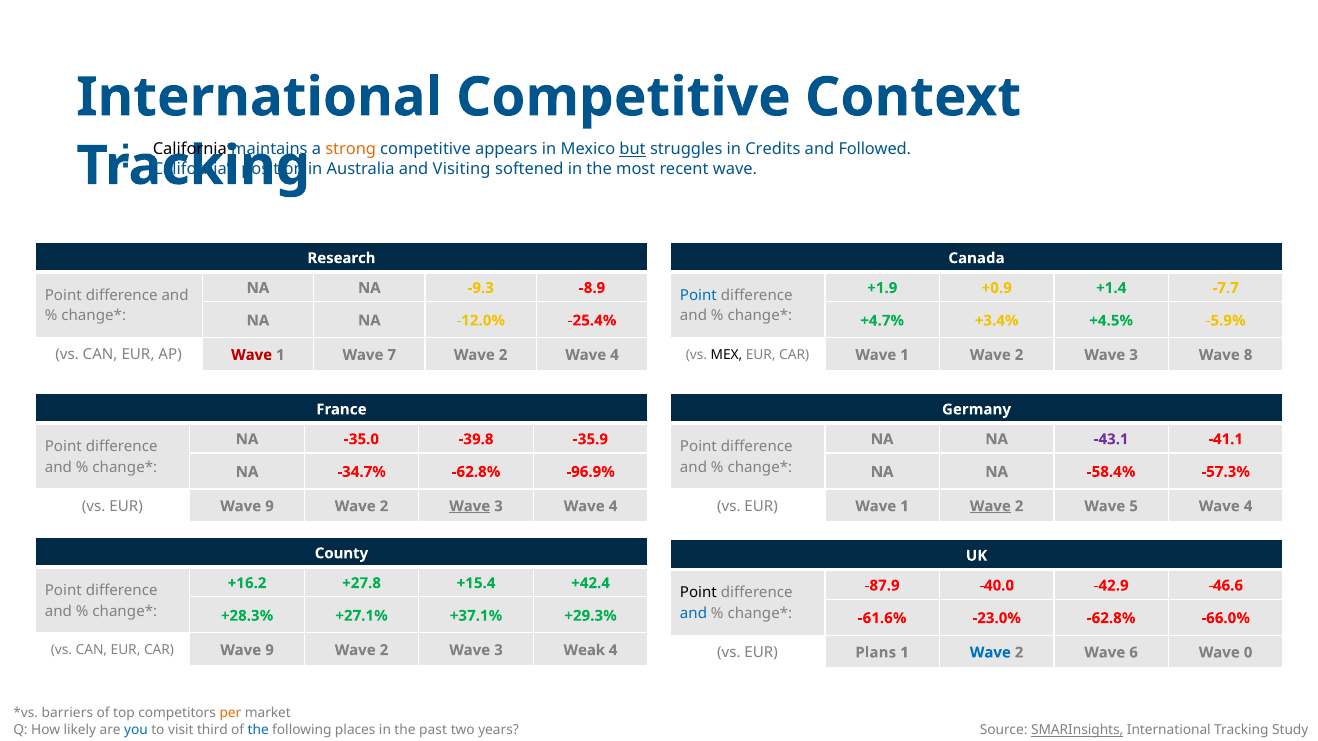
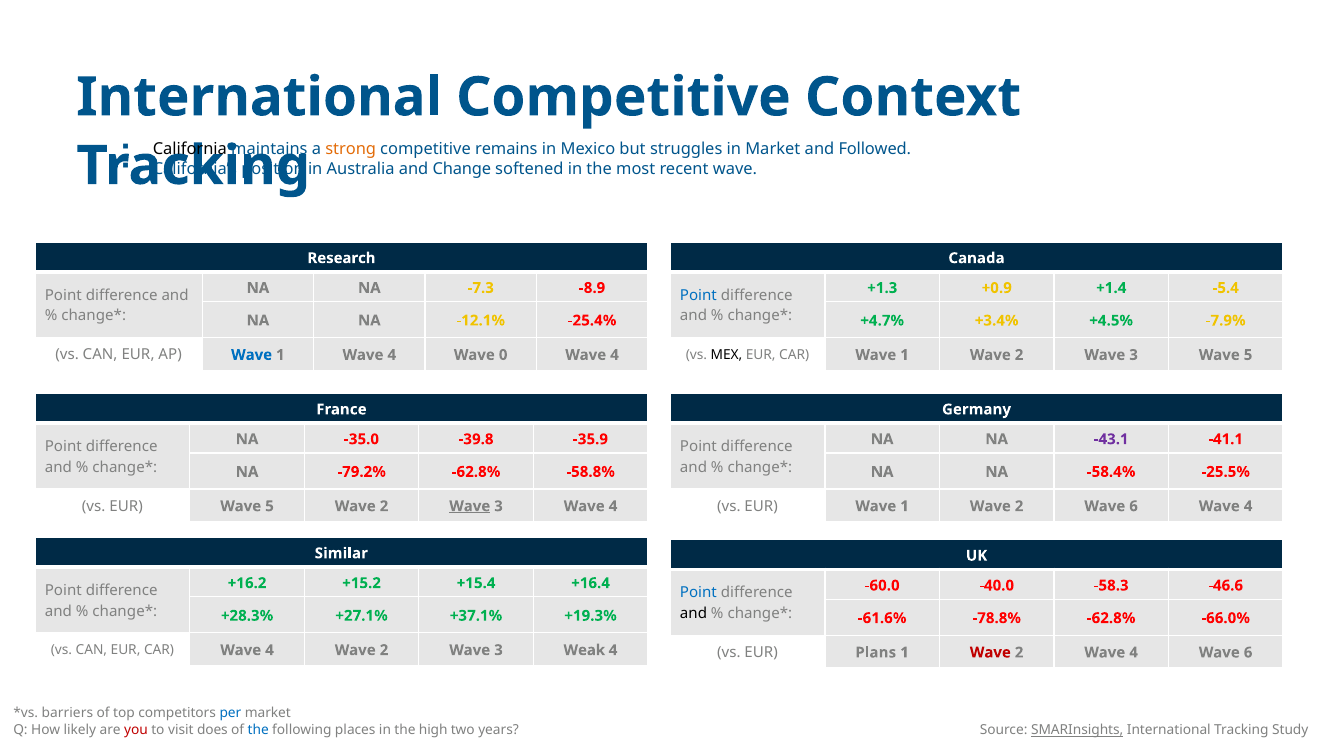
appears: appears -> remains (506, 149)
but underline: present -> none (633, 149)
in Credits: Credits -> Market (773, 149)
Visiting: Visiting -> Change (462, 169)
-9.3: -9.3 -> -7.3 (481, 288)
+1.9: +1.9 -> +1.3 (882, 288)
-7.7: -7.7 -> -5.4 (1226, 288)
-12.0%: -12.0% -> -12.1% (481, 321)
-5.9%: -5.9% -> -7.9% (1226, 321)
Wave colour: red -> blue (252, 355)
1 Wave 7: 7 -> 4 (392, 355)
2: 2 -> 0 (503, 355)
3 Wave 8: 8 -> 5 (1248, 355)
-34.7%: -34.7% -> -79.2% (362, 472)
-96.9%: -96.9% -> -58.8% (591, 472)
-57.3%: -57.3% -> -25.5% (1226, 472)
EUR Wave 9: 9 -> 5 (270, 506)
Wave underline: present -> none (990, 506)
2 Wave 5: 5 -> 6 (1134, 506)
County: County -> Similar (341, 554)
+27.8: +27.8 -> +15.2 (362, 583)
+42.4: +42.4 -> +16.4 (591, 583)
-87.9: -87.9 -> -60.0 (882, 586)
-42.9: -42.9 -> -58.3 (1111, 586)
Point colour: black -> blue (698, 593)
and colour: blue -> black (694, 614)
+29.3%: +29.3% -> +19.3% (591, 616)
-23.0%: -23.0% -> -78.8% (997, 618)
CAR Wave 9: 9 -> 4 (270, 650)
Wave colour: blue -> red (990, 653)
2 Wave 6: 6 -> 4 (1134, 653)
0: 0 -> 6 (1248, 653)
per colour: orange -> blue (230, 714)
you colour: blue -> red (136, 730)
third: third -> does (212, 730)
past: past -> high (433, 730)
